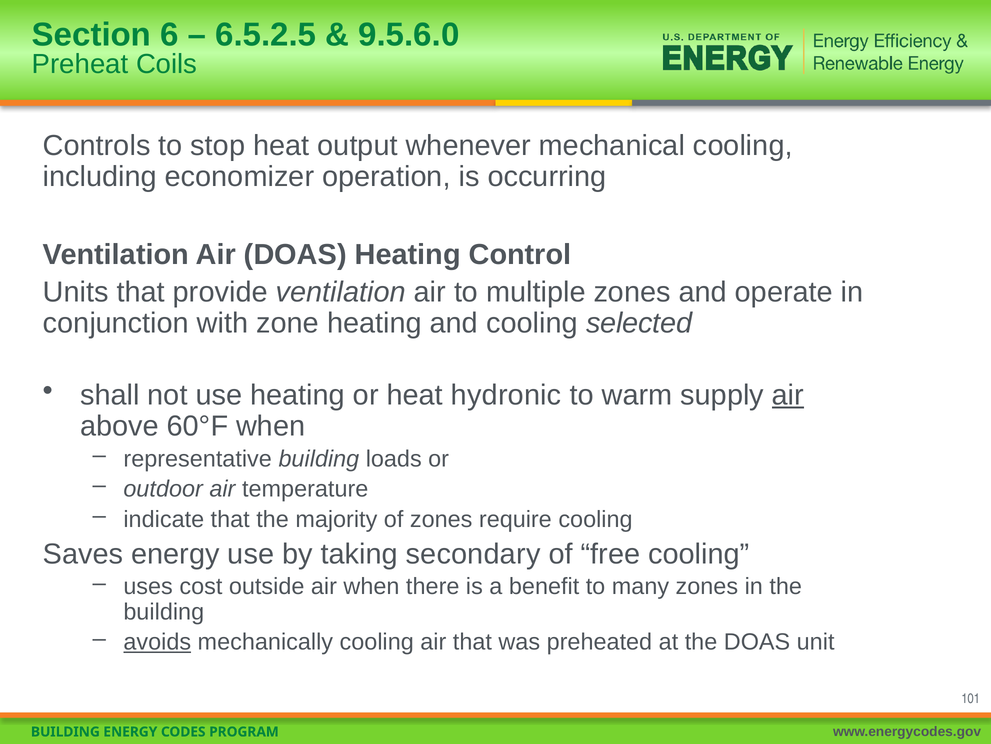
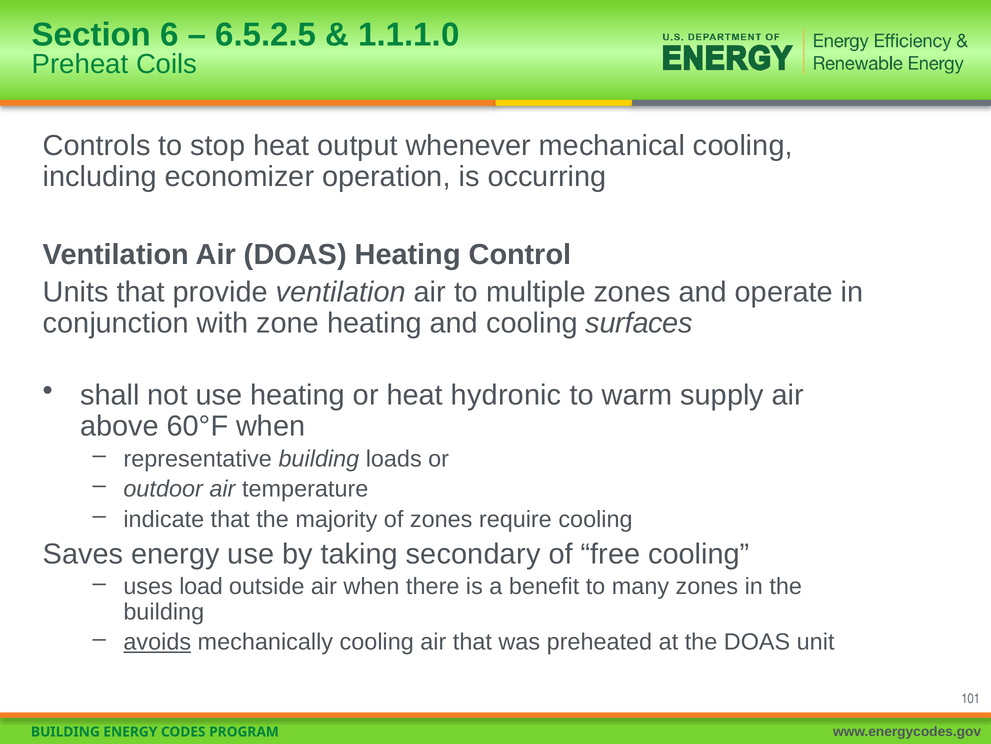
9.5.6.0: 9.5.6.0 -> 1.1.1.0 (409, 35)
selected: selected -> surfaces (639, 323)
air underline: present -> none (788, 395)
cost: cost -> load (201, 586)
